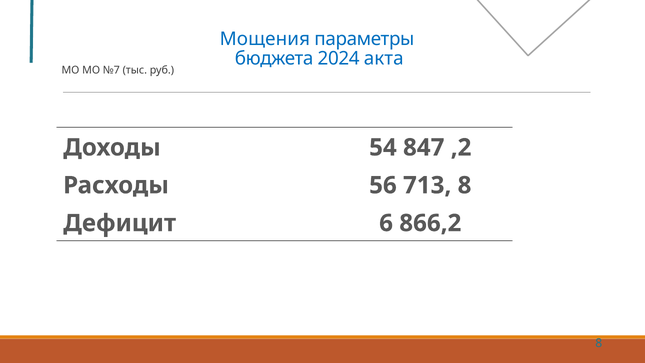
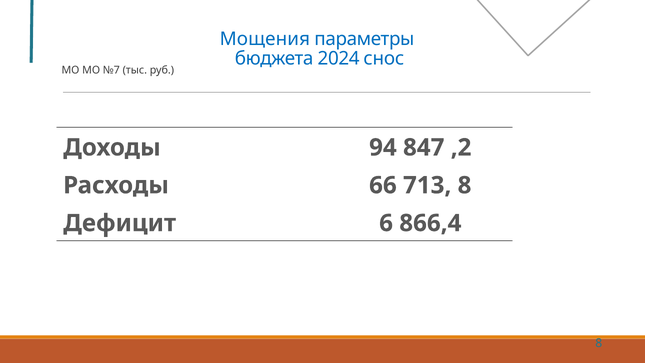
акта: акта -> снос (384, 58)
54: 54 -> 94 (383, 147)
56: 56 -> 66 (383, 185)
866,2: 866,2 -> 866,4 (430, 223)
